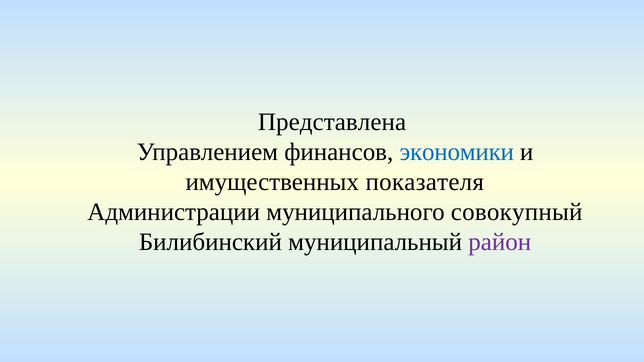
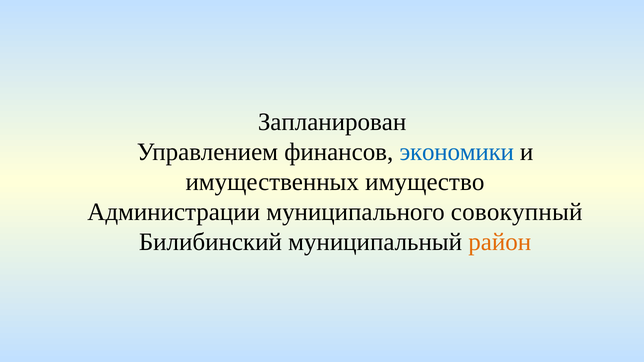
Представлена: Представлена -> Запланирован (332, 122)
показателя: показателя -> имущество (425, 182)
район colour: purple -> orange (500, 242)
